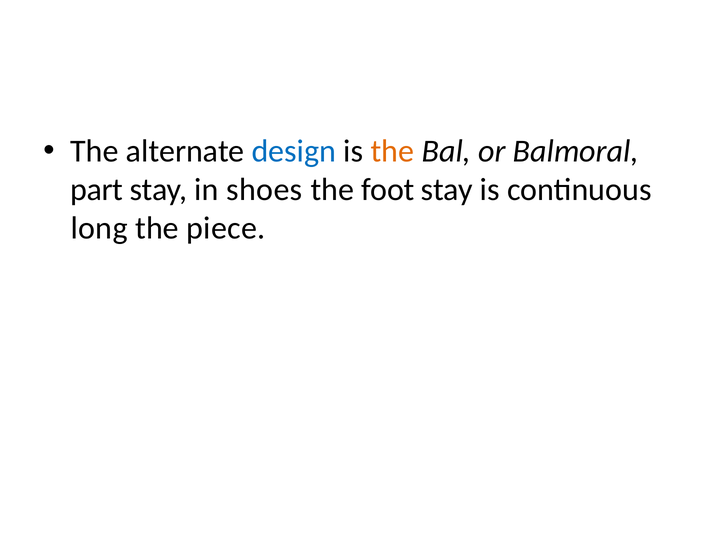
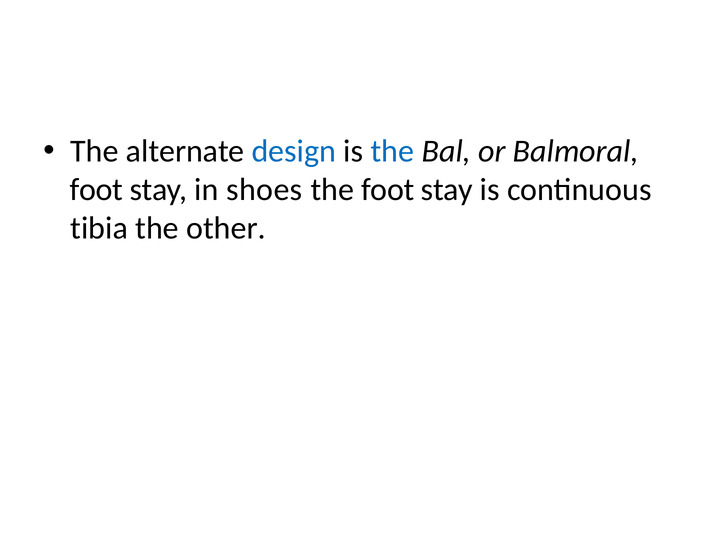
the colour: orange -> blue (392, 151)
part: part -> foot (97, 190)
long: long -> tibia (99, 228)
piece: piece -> other (226, 228)
